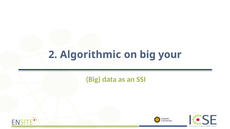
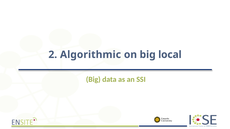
your: your -> local (170, 55)
